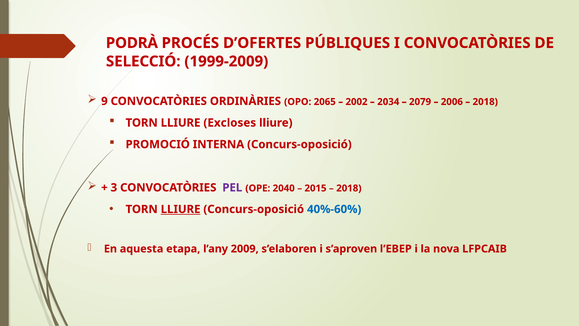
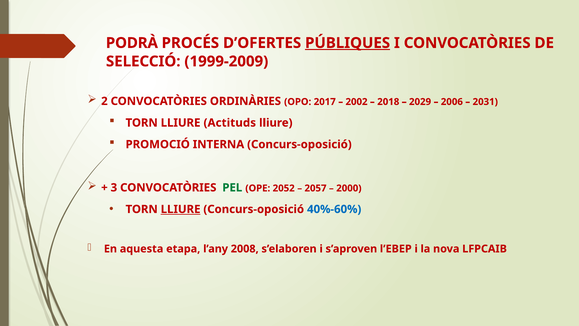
PÚBLIQUES underline: none -> present (348, 43)
9: 9 -> 2 (104, 101)
2065: 2065 -> 2017 (325, 102)
2034: 2034 -> 2018 (388, 102)
2079: 2079 -> 2029 (420, 102)
2018: 2018 -> 2031 (485, 102)
Excloses: Excloses -> Actituds (230, 123)
PEL colour: purple -> green (232, 187)
2040: 2040 -> 2052 (284, 188)
2015: 2015 -> 2057 (315, 188)
2018: 2018 -> 2000 (349, 188)
2009: 2009 -> 2008 (245, 249)
